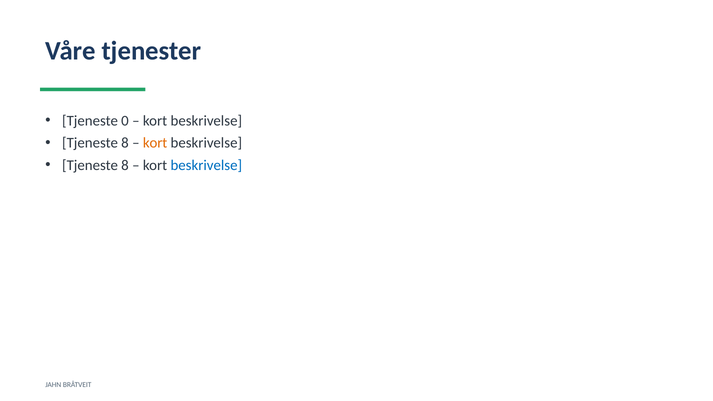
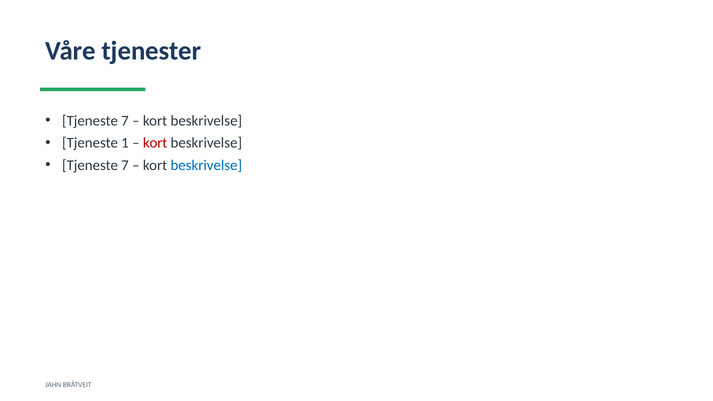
0: 0 -> 7 (125, 121)
8: 8 -> 1 (125, 143)
kort colour: orange -> red (155, 143)
8: 8 -> 7 (125, 165)
